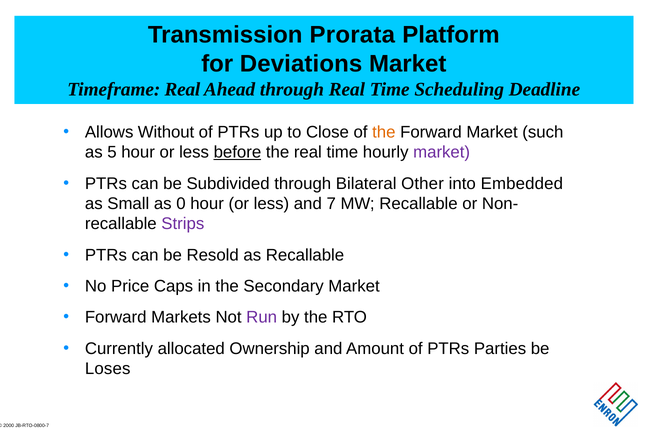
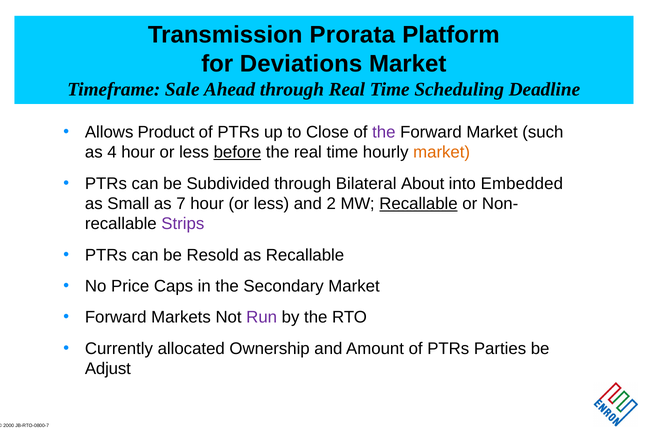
Timeframe Real: Real -> Sale (182, 89)
Without: Without -> Product (166, 132)
the colour: orange -> purple (384, 132)
5: 5 -> 4 (112, 152)
market colour: purple -> orange (442, 152)
Other: Other -> About (423, 184)
0: 0 -> 7 (181, 204)
7: 7 -> 2 (331, 204)
Recallable underline: none -> present (419, 204)
Loses: Loses -> Adjust (108, 369)
